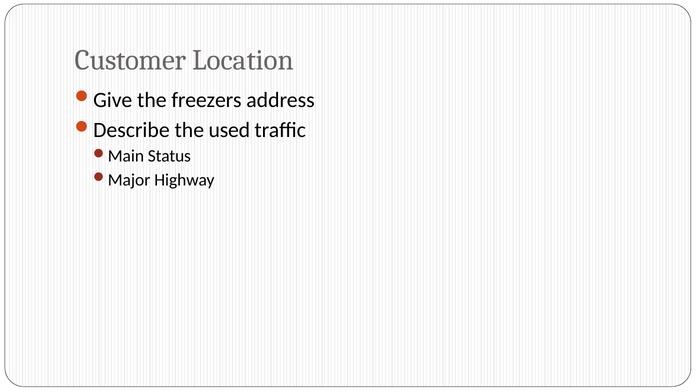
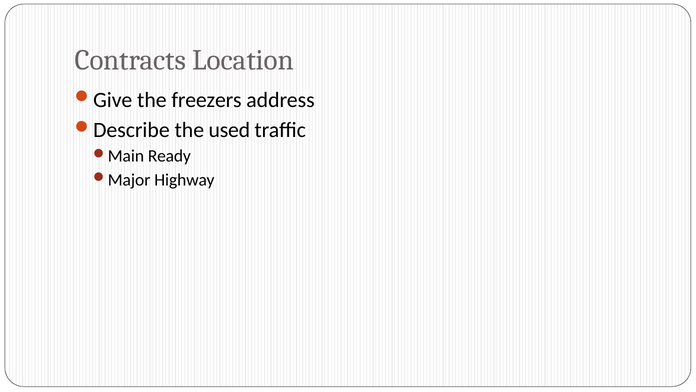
Customer: Customer -> Contracts (130, 60)
Status: Status -> Ready (169, 156)
